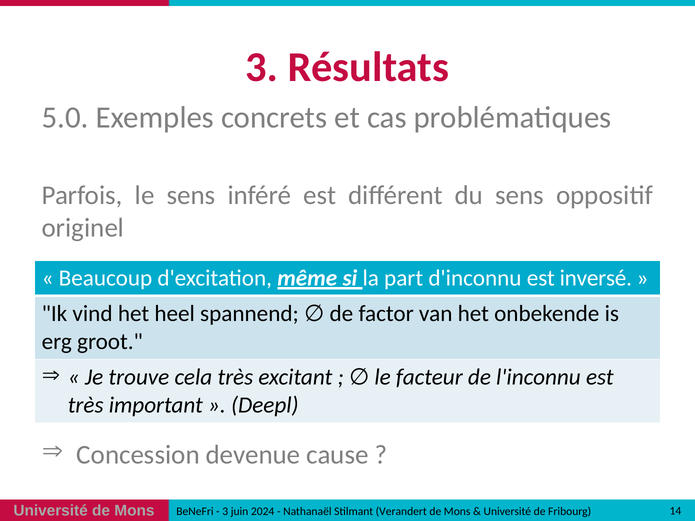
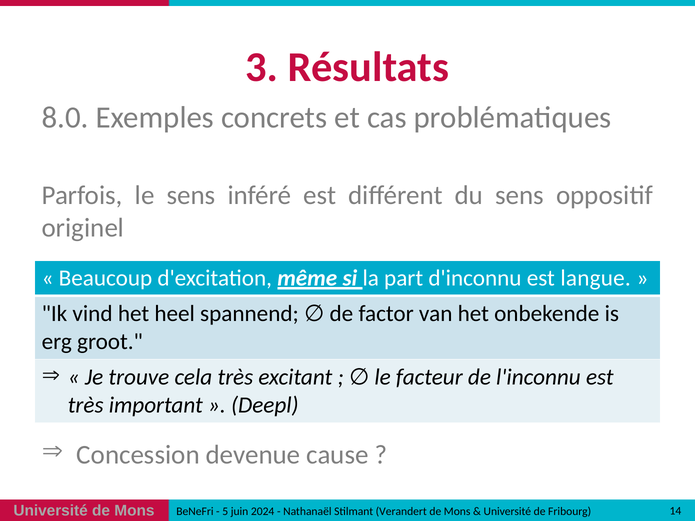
5.0: 5.0 -> 8.0 (65, 118)
inversé: inversé -> langue (596, 278)
3: 3 -> 5 (225, 512)
